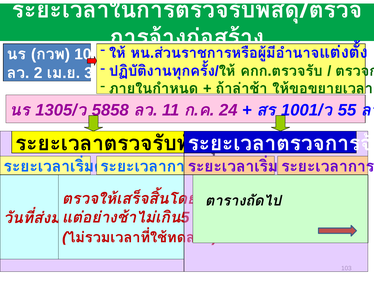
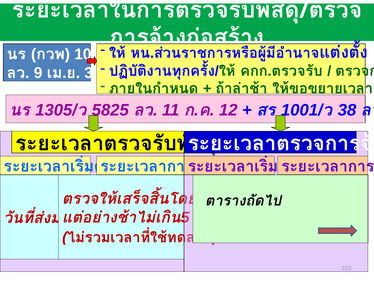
2: 2 -> 9 (38, 73)
5858: 5858 -> 5825 (110, 110)
24: 24 -> 12 (228, 110)
55: 55 -> 38 (347, 110)
